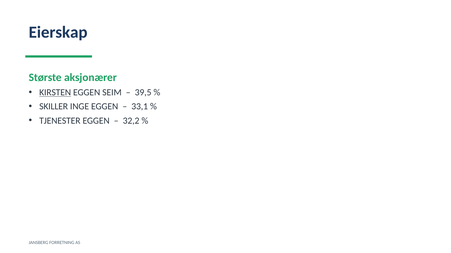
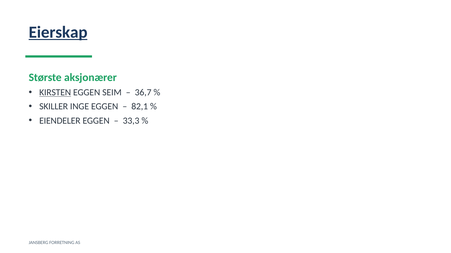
Eierskap underline: none -> present (58, 32)
39,5: 39,5 -> 36,7 (143, 93)
33,1: 33,1 -> 82,1 (140, 107)
TJENESTER: TJENESTER -> EIENDELER (60, 121)
32,2: 32,2 -> 33,3 (131, 121)
